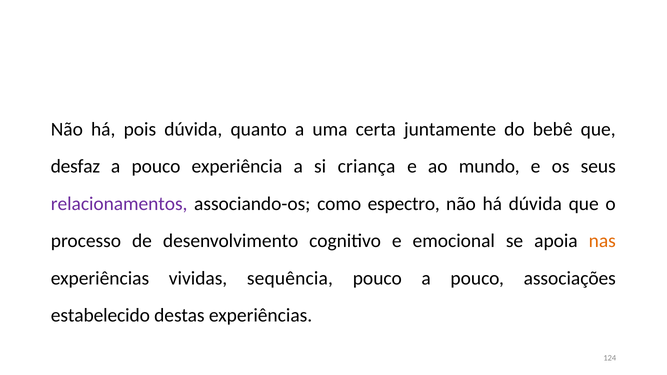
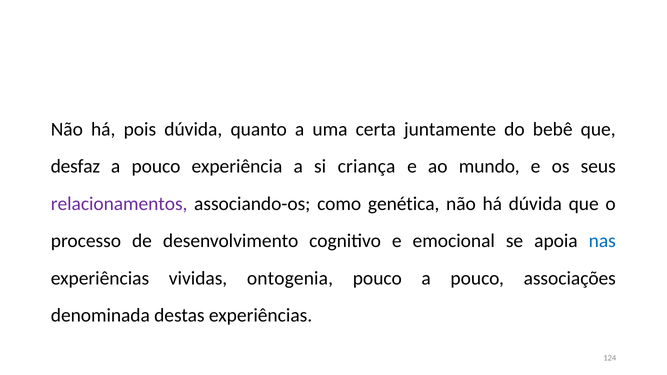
espectro: espectro -> genética (404, 204)
nas colour: orange -> blue (602, 241)
sequência: sequência -> ontogenia (290, 278)
estabelecido: estabelecido -> denominada (100, 316)
